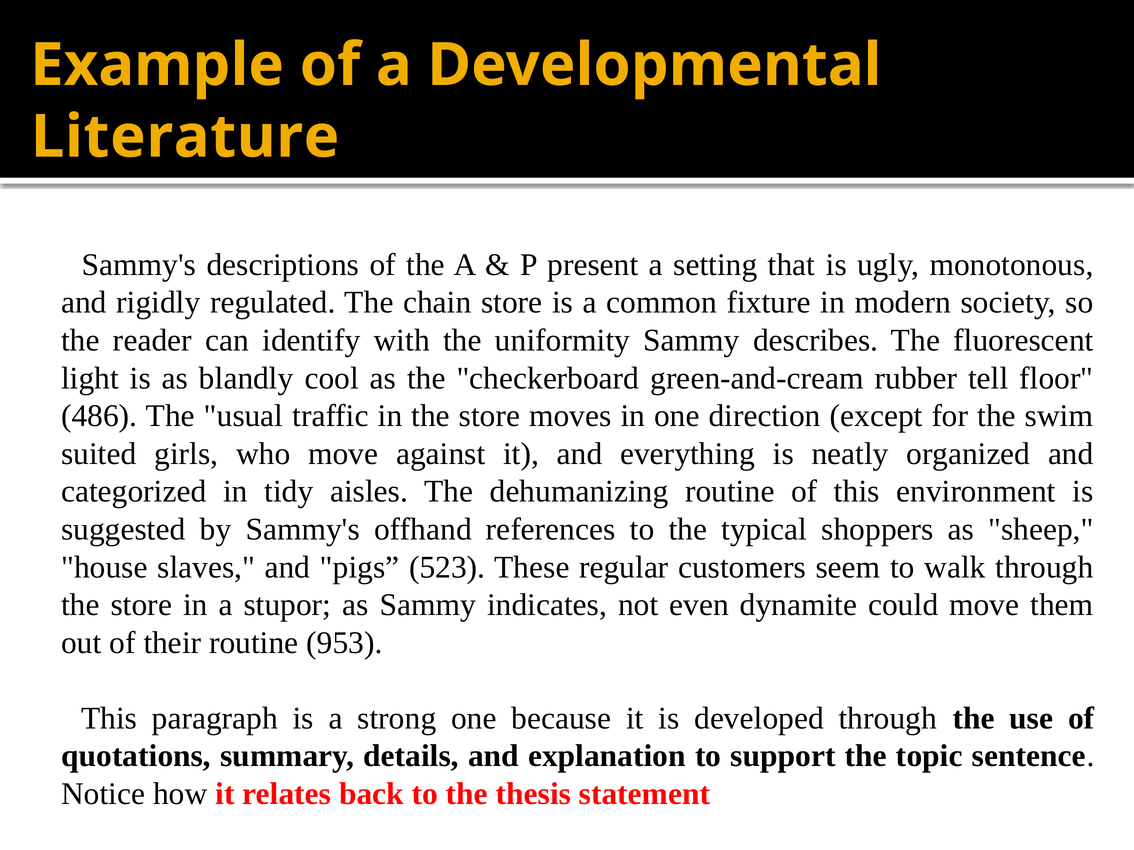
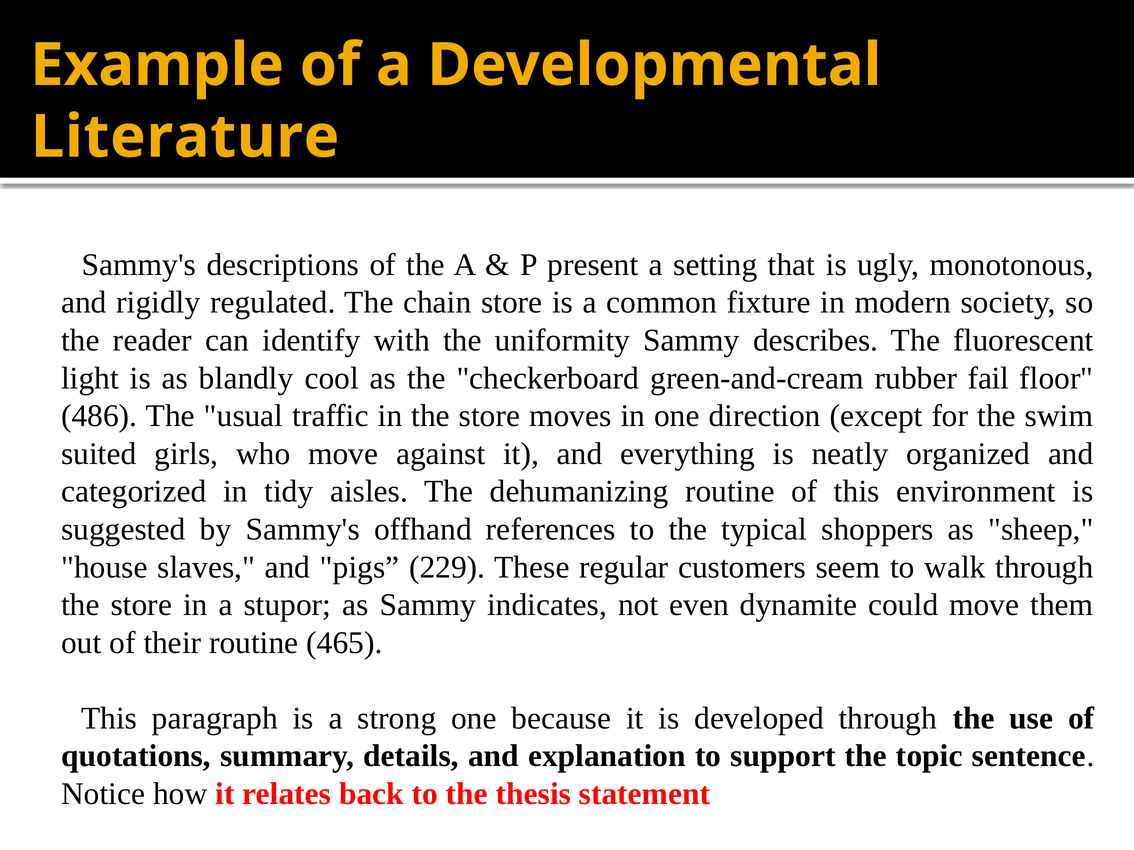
tell: tell -> fail (988, 378)
523: 523 -> 229 (447, 567)
953: 953 -> 465 (344, 643)
